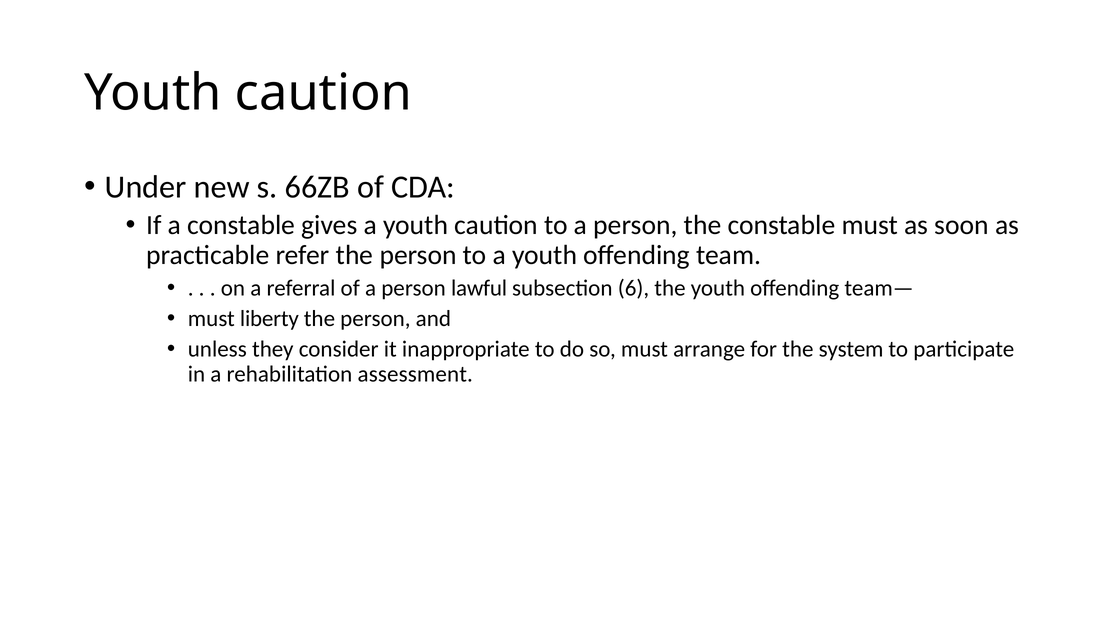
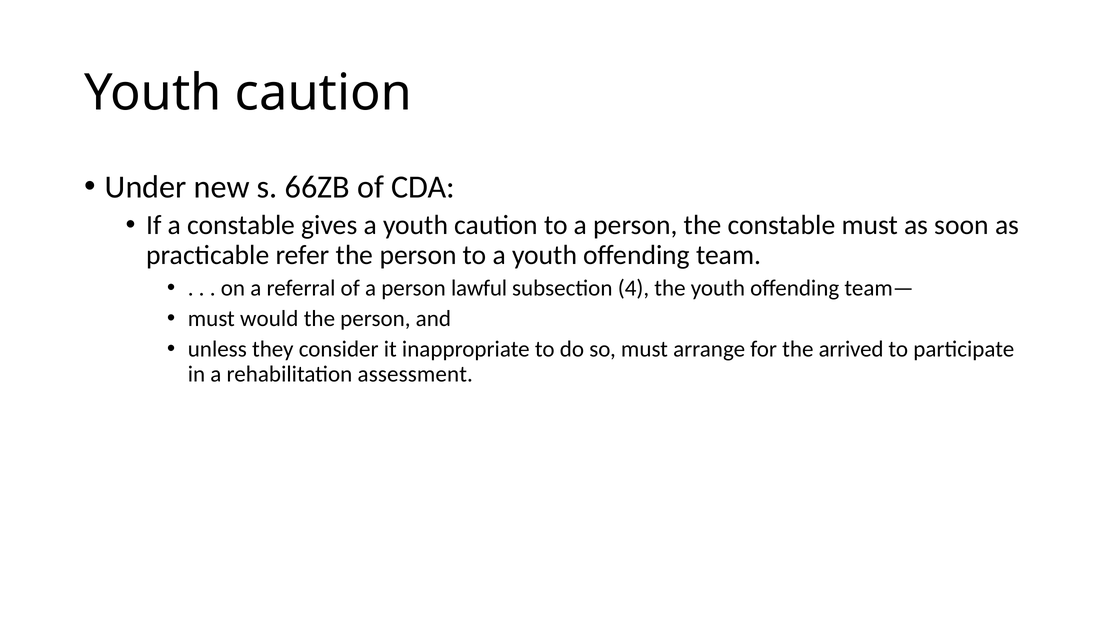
6: 6 -> 4 (633, 288)
liberty: liberty -> would (269, 318)
system: system -> arrived (851, 349)
